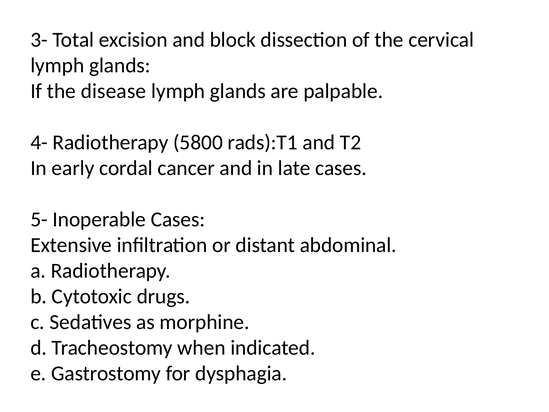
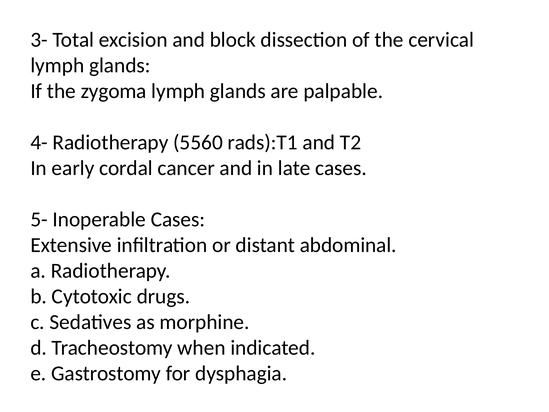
disease: disease -> zygoma (114, 91)
5800: 5800 -> 5560 (198, 142)
